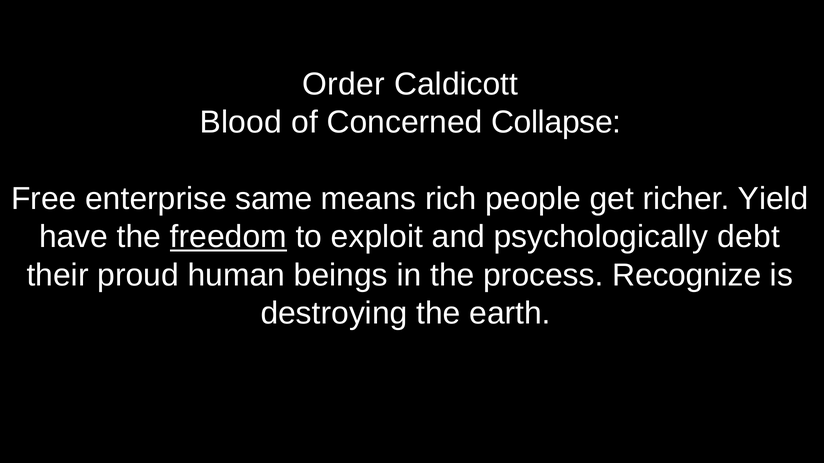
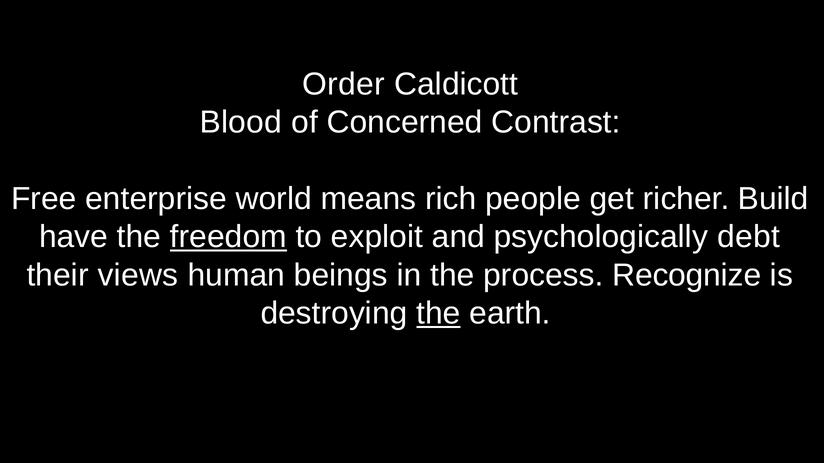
Collapse: Collapse -> Contrast (556, 122)
same: same -> world (274, 199)
Yield: Yield -> Build (773, 199)
proud: proud -> views (138, 275)
the underline: none -> present (438, 314)
